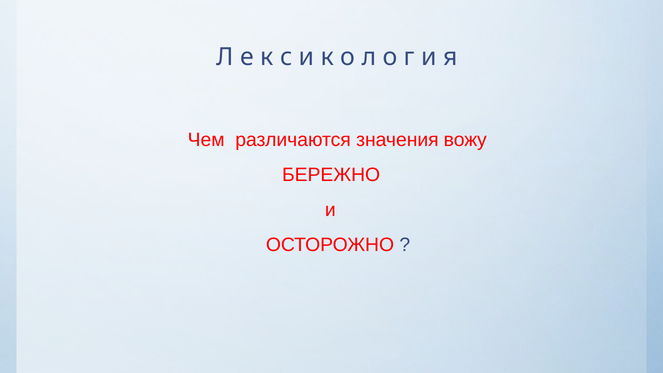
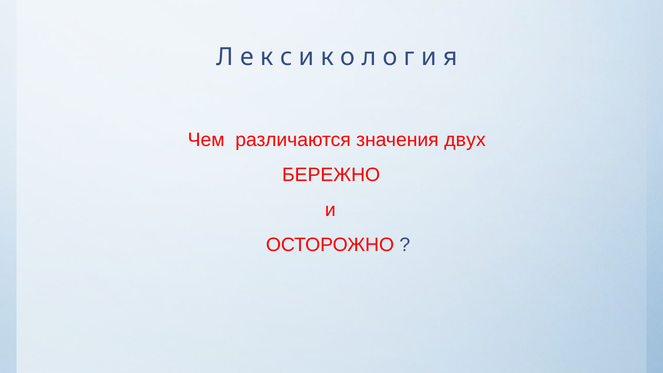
вожу: вожу -> двух (465, 140)
